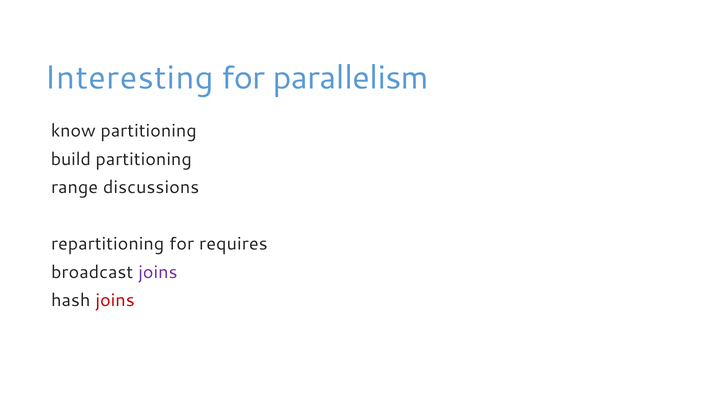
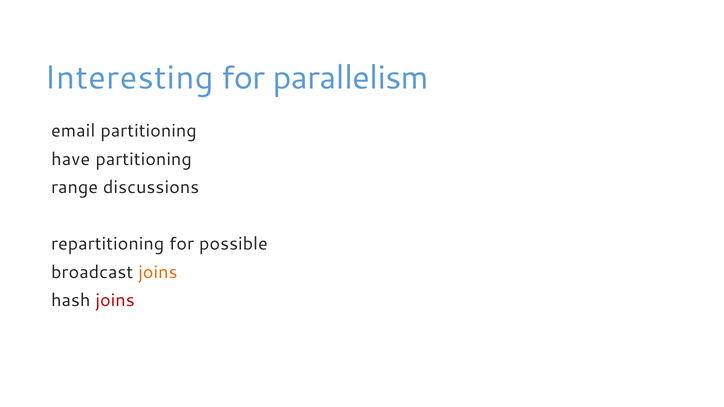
know: know -> email (73, 131)
build: build -> have (71, 159)
requires: requires -> possible (233, 244)
joins colour: purple -> orange (158, 272)
